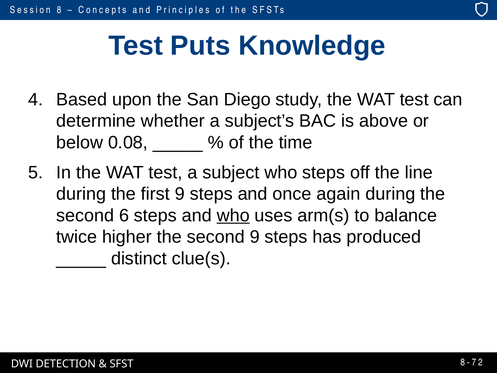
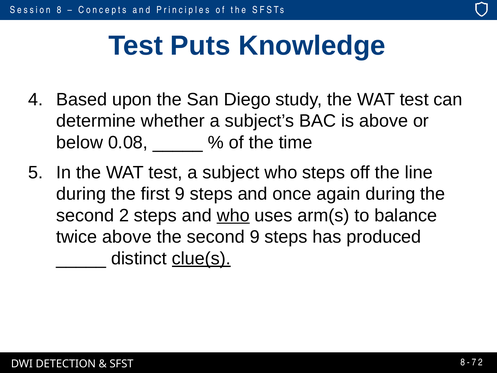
6: 6 -> 2 (124, 215)
twice higher: higher -> above (127, 237)
clue(s underline: none -> present (201, 258)
